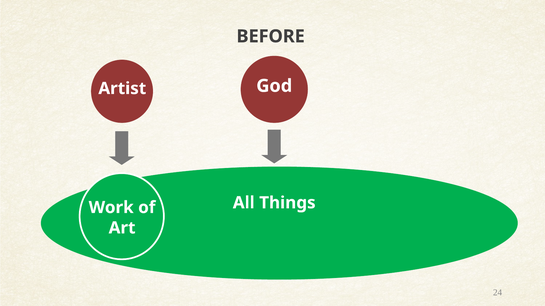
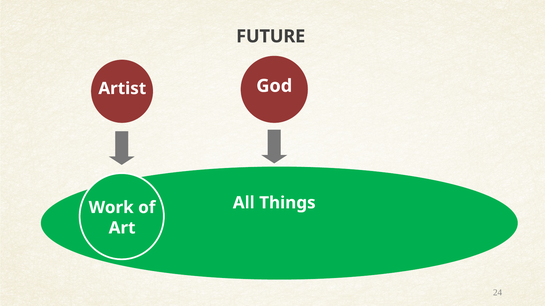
BEFORE: BEFORE -> FUTURE (271, 36)
